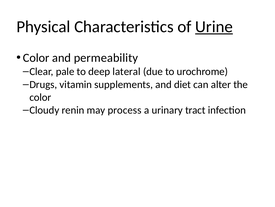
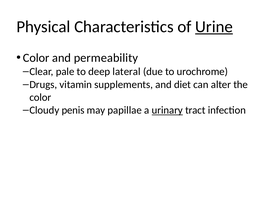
renin: renin -> penis (73, 110)
process: process -> papillae (125, 110)
urinary underline: none -> present (167, 110)
